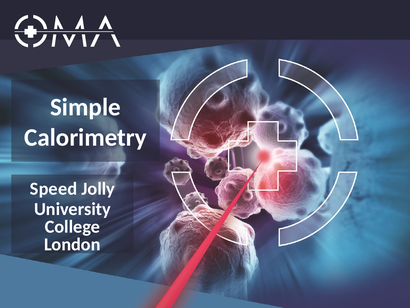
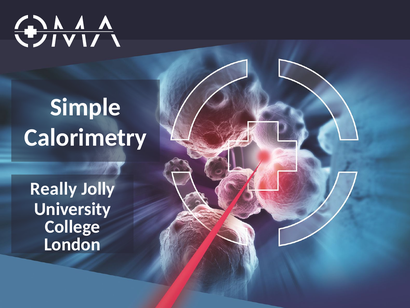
Speed: Speed -> Really (54, 189)
